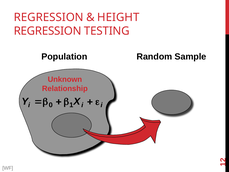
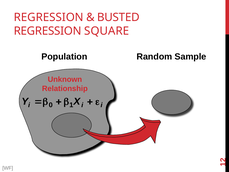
HEIGHT: HEIGHT -> BUSTED (118, 17)
TESTING: TESTING -> SQUARE (107, 31)
